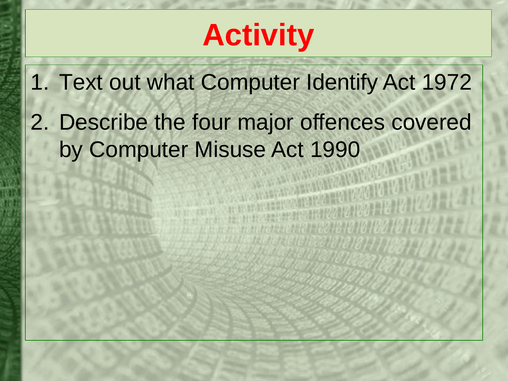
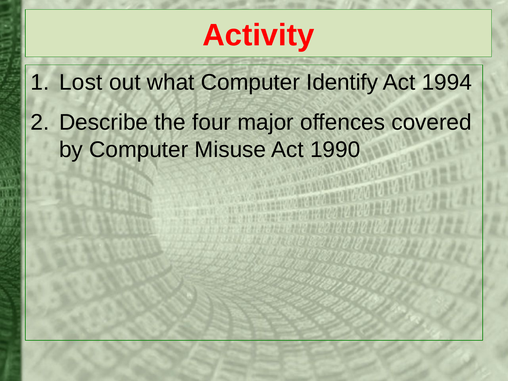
Text: Text -> Lost (81, 82)
1972: 1972 -> 1994 (447, 82)
